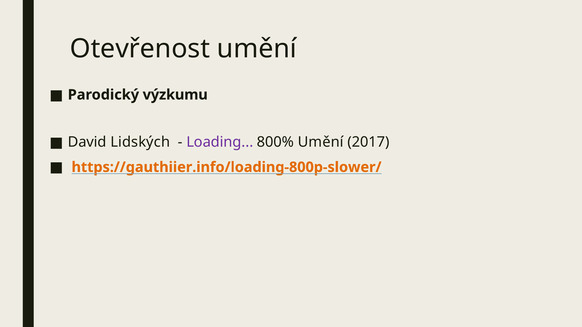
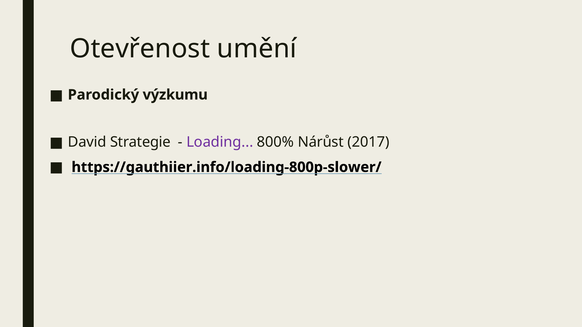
Lidských: Lidských -> Strategie (140, 142)
800% Umění: Umění -> Nárůst (321, 142)
https://gauthiier.info/loading-800p-slower/ colour: orange -> black (227, 167)
